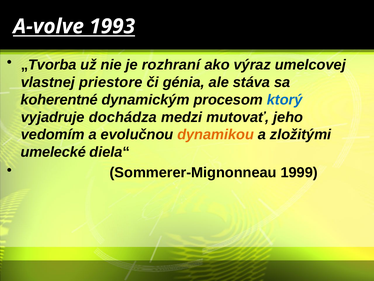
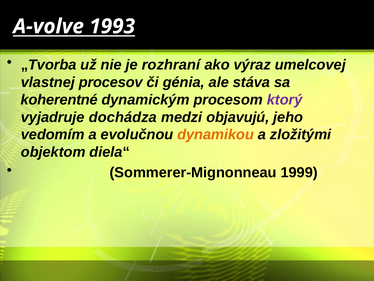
priestore: priestore -> procesov (111, 82)
ktorý colour: blue -> purple (285, 100)
mutovať: mutovať -> objavujú (238, 117)
umelecké: umelecké -> objektom (53, 152)
